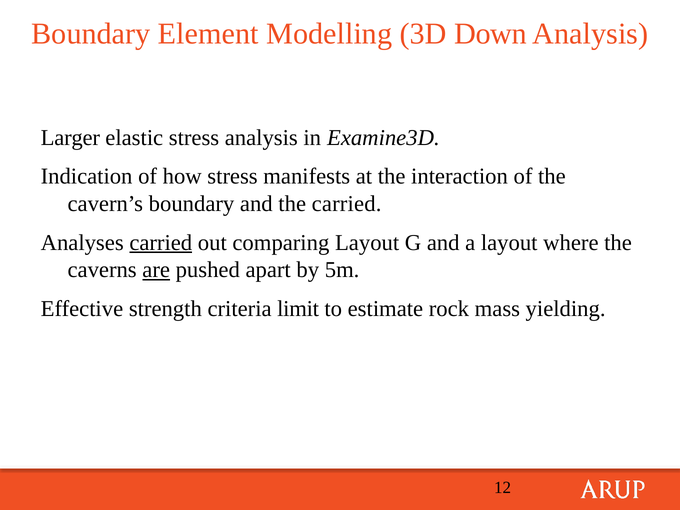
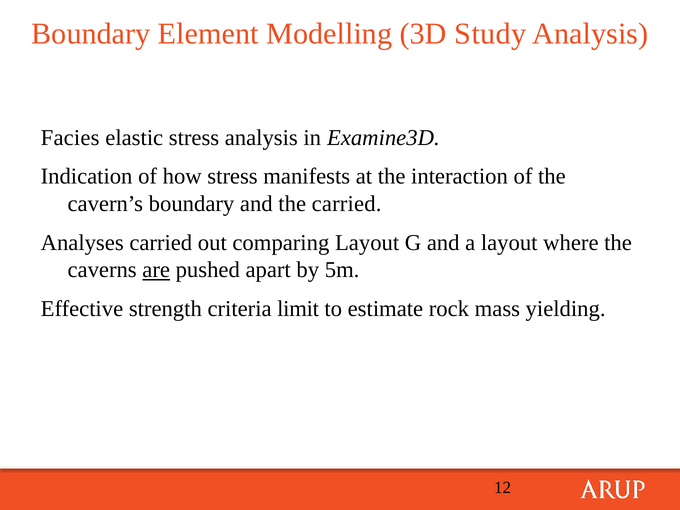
Down: Down -> Study (490, 34)
Larger: Larger -> Facies (70, 138)
carried underline: present -> none (161, 243)
